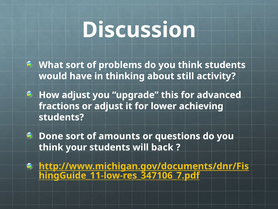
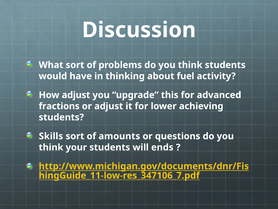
still: still -> fuel (186, 76)
Done: Done -> Skills (51, 136)
back: back -> ends (162, 147)
